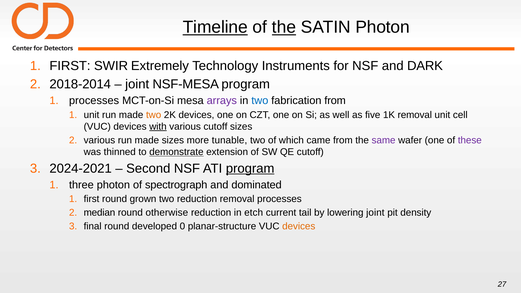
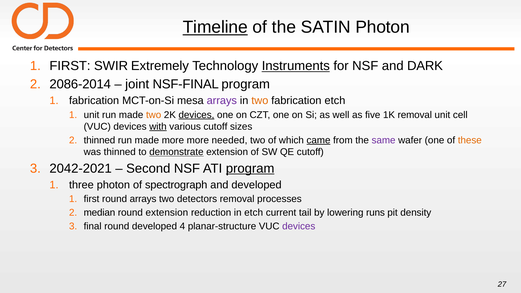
the underline: present -> none (284, 27)
Instruments underline: none -> present (296, 66)
2018-2014: 2018-2014 -> 2086-2014 (80, 84)
NSF-MESA: NSF-MESA -> NSF-FINAL (186, 84)
processes: processes -> fabrication (94, 101)
two colour: blue -> orange (260, 101)
fabrication from: from -> etch (335, 101)
devices underline: none -> present (196, 115)
various: various -> thinned (99, 140)
made sizes: sizes -> more (173, 140)
tunable: tunable -> needed (230, 140)
came underline: none -> present (318, 140)
these colour: purple -> orange (470, 140)
2024-2021: 2024-2021 -> 2042-2021 (81, 168)
and dominated: dominated -> developed (257, 185)
round grown: grown -> arrays (143, 199)
two reduction: reduction -> detectors (197, 199)
round otherwise: otherwise -> extension (167, 213)
lowering joint: joint -> runs (375, 213)
0: 0 -> 4 (182, 226)
devices colour: orange -> purple (299, 226)
